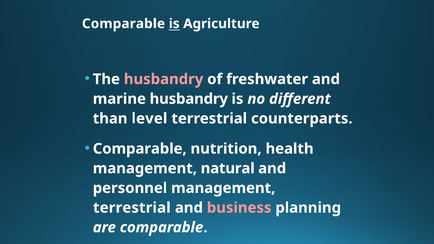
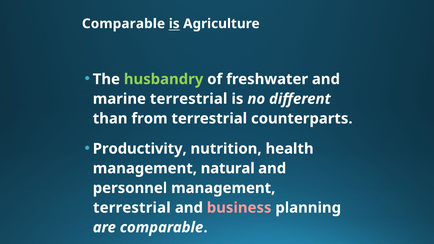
husbandry colour: pink -> light green (164, 79)
marine husbandry: husbandry -> terrestrial (189, 99)
level: level -> from (149, 119)
Comparable: Comparable -> Productivity (140, 149)
